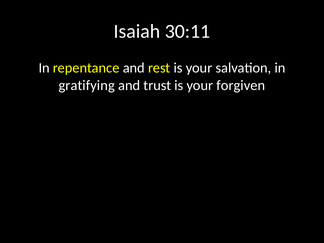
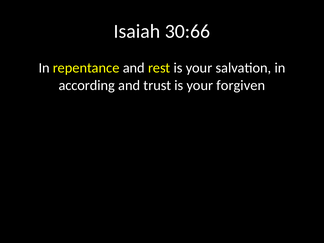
30:11: 30:11 -> 30:66 (187, 31)
gratifying: gratifying -> according (87, 85)
